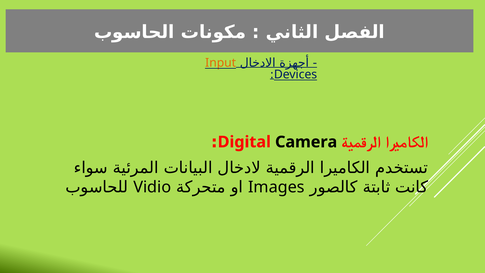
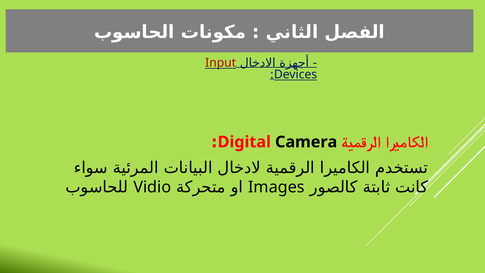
Input colour: orange -> red (221, 63)
